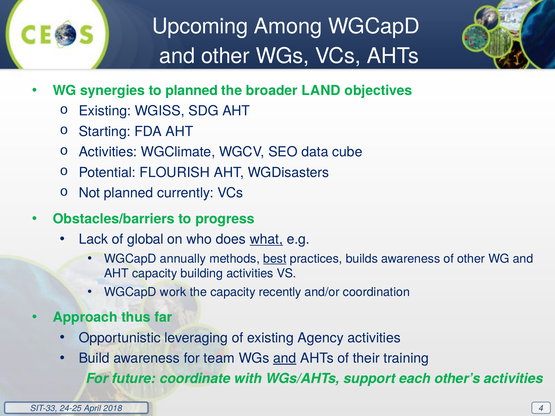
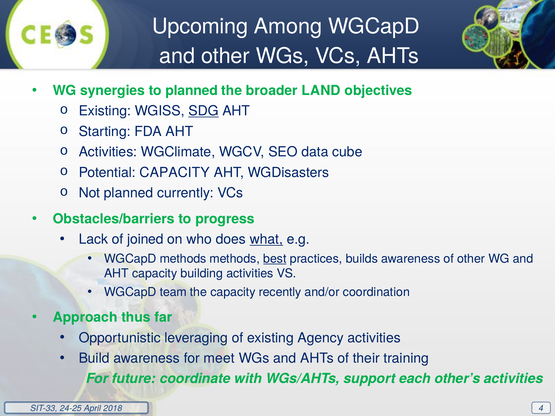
SDG underline: none -> present (204, 111)
Potential FLOURISH: FLOURISH -> CAPACITY (175, 173)
global: global -> joined (145, 240)
WGCapD annually: annually -> methods (183, 259)
work: work -> team (173, 292)
team: team -> meet (219, 358)
and underline: present -> none (285, 358)
